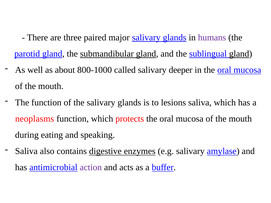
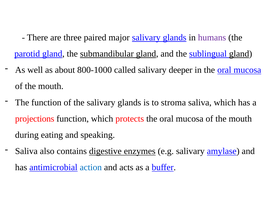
lesions: lesions -> stroma (173, 103)
neoplasms: neoplasms -> projections (35, 119)
action colour: purple -> blue (91, 168)
